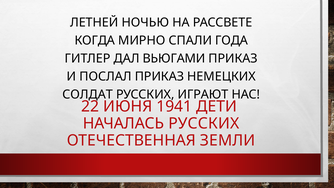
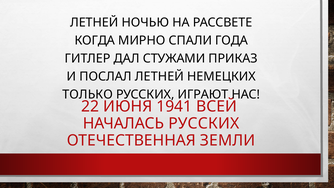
ВЬЮГАМИ: ВЬЮГАМИ -> СТУЖАМИ (174, 58)
ПОСЛАЛ ПРИКАЗ: ПРИКАЗ -> ЛЕТНЕЙ (159, 77)
СОЛДАТ: СОЛДАТ -> ТОЛЬКО (88, 95)
ДЕТИ: ДЕТИ -> ВСЕЙ (217, 106)
